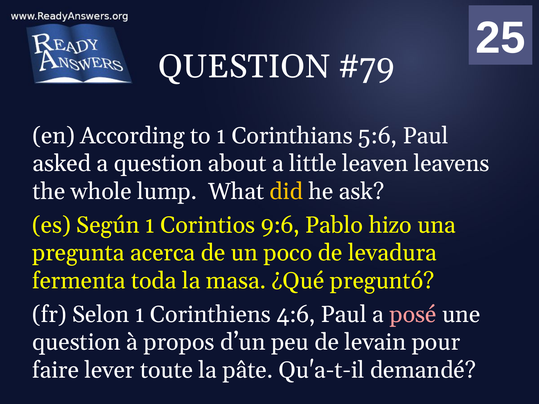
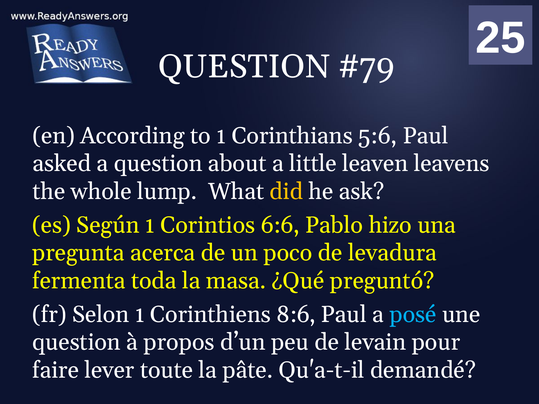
9:6: 9:6 -> 6:6 (280, 225)
4:6: 4:6 -> 8:6 (296, 315)
posé colour: pink -> light blue (413, 315)
